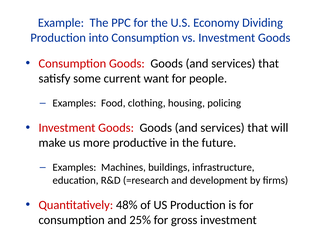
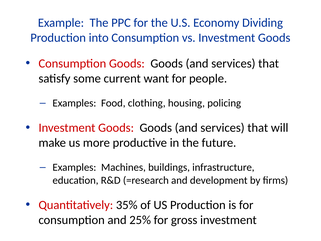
48%: 48% -> 35% (127, 205)
